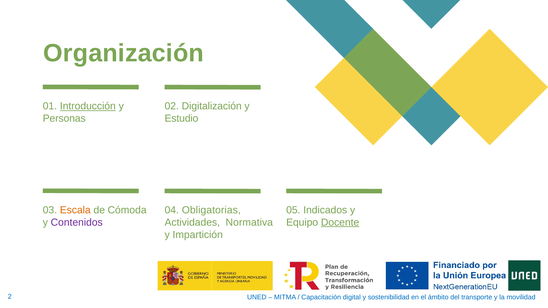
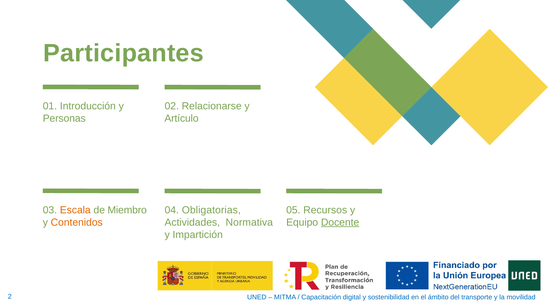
Organización: Organización -> Participantes (124, 53)
Introducción underline: present -> none (88, 106)
Digitalización: Digitalización -> Relacionarse (212, 106)
Estudio: Estudio -> Artículo (182, 119)
Cómoda: Cómoda -> Miembro (127, 210)
Indicados: Indicados -> Recursos (325, 210)
Contenidos colour: purple -> orange (77, 222)
